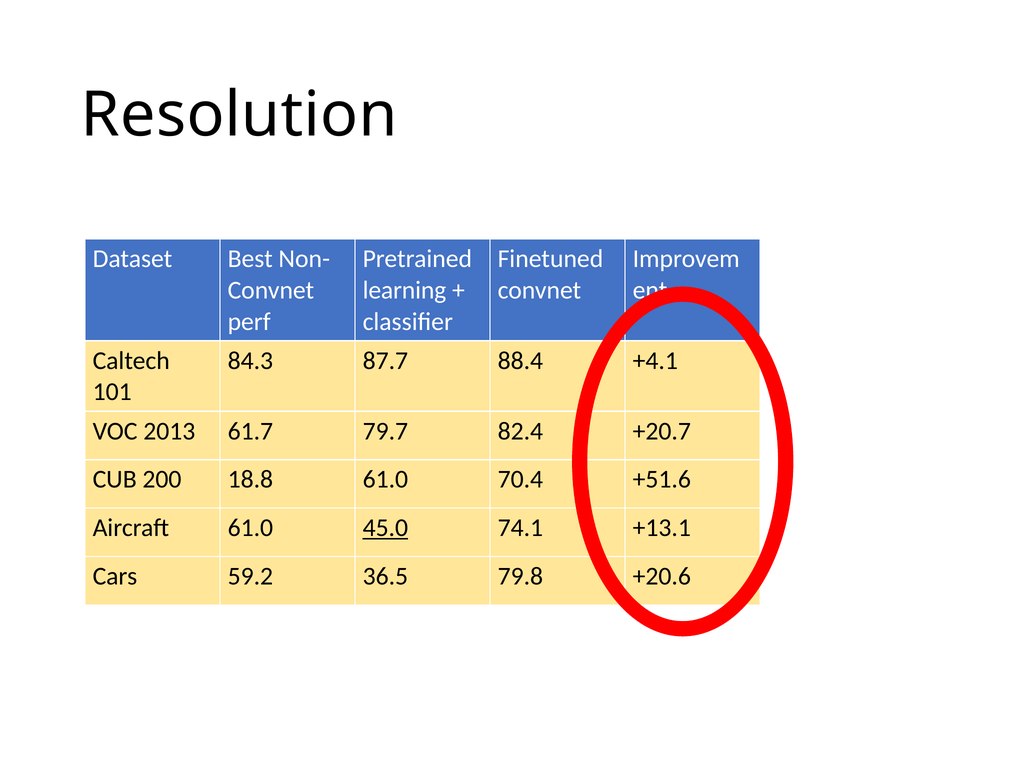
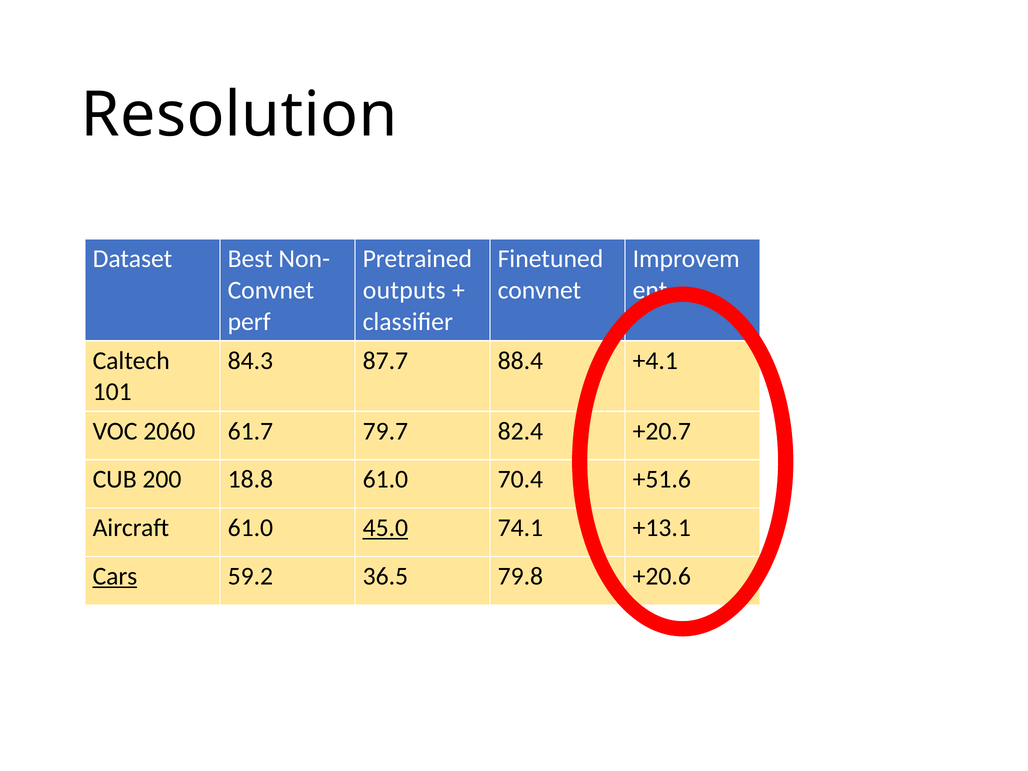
learning: learning -> outputs (404, 290)
2013: 2013 -> 2060 (169, 431)
Cars underline: none -> present (115, 576)
